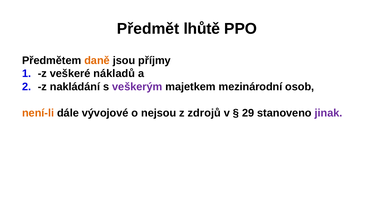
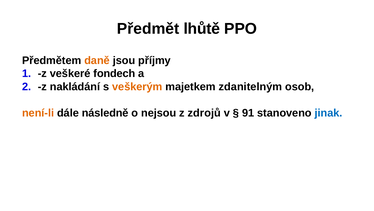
nákladů: nákladů -> fondech (114, 73)
veškerým colour: purple -> orange (137, 86)
mezinárodní: mezinárodní -> zdanitelným (250, 86)
vývojové: vývojové -> následně (105, 113)
29: 29 -> 91 (248, 113)
jinak colour: purple -> blue (329, 113)
